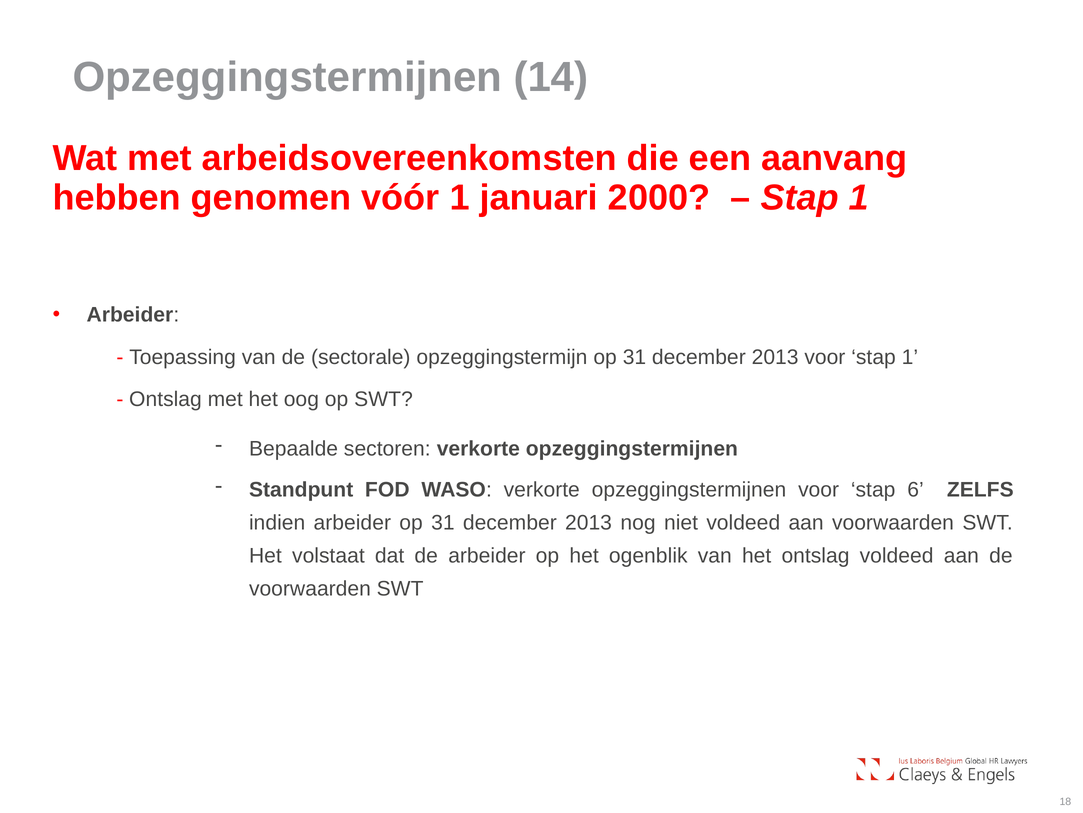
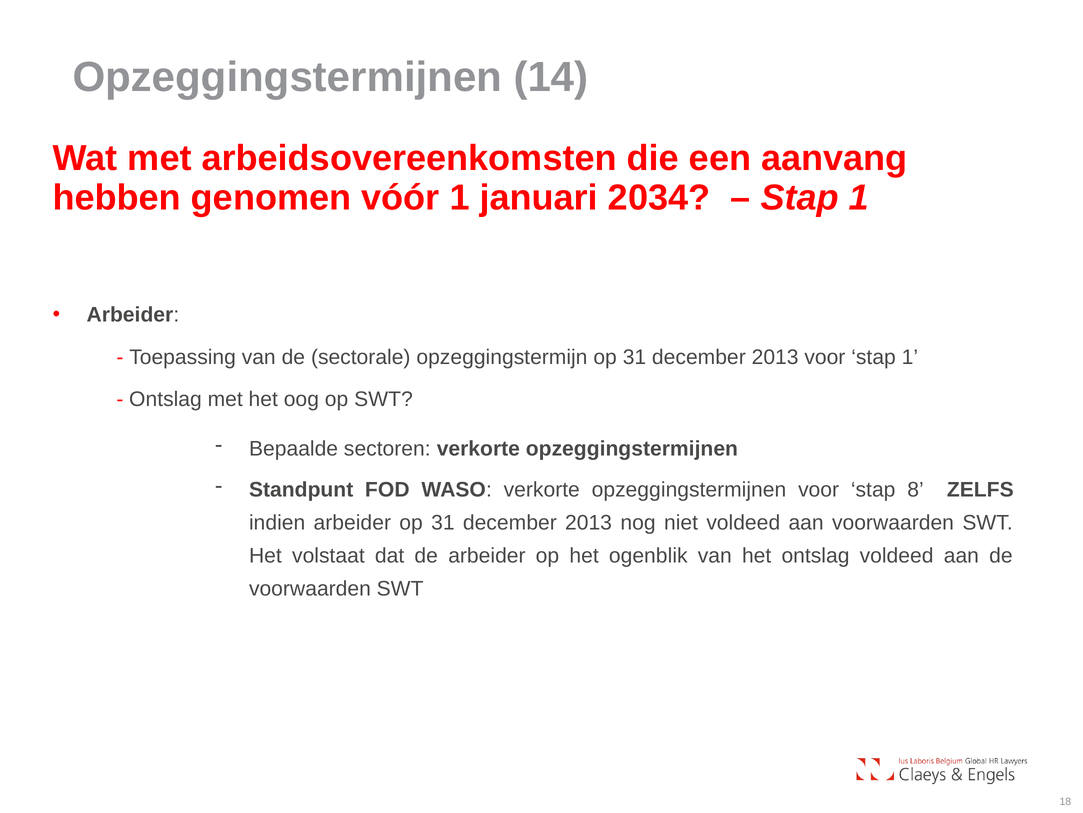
2000: 2000 -> 2034 (659, 197)
6: 6 -> 8 (916, 489)
